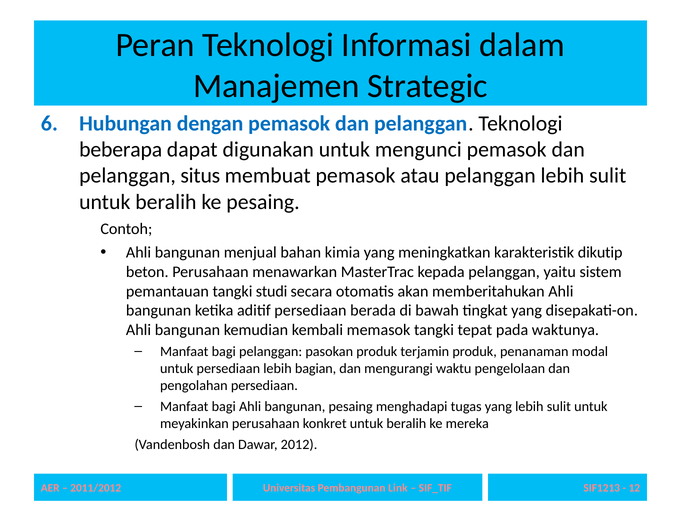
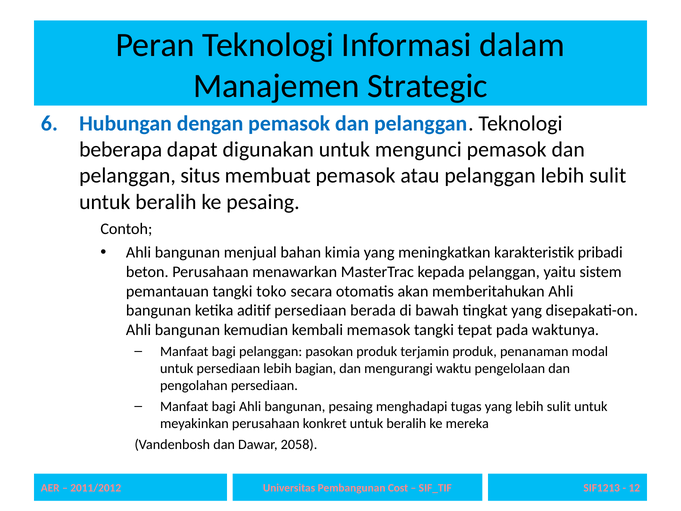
dikutip: dikutip -> pribadi (600, 252)
studi: studi -> toko (271, 291)
2012: 2012 -> 2058 (299, 444)
Link: Link -> Cost (398, 488)
